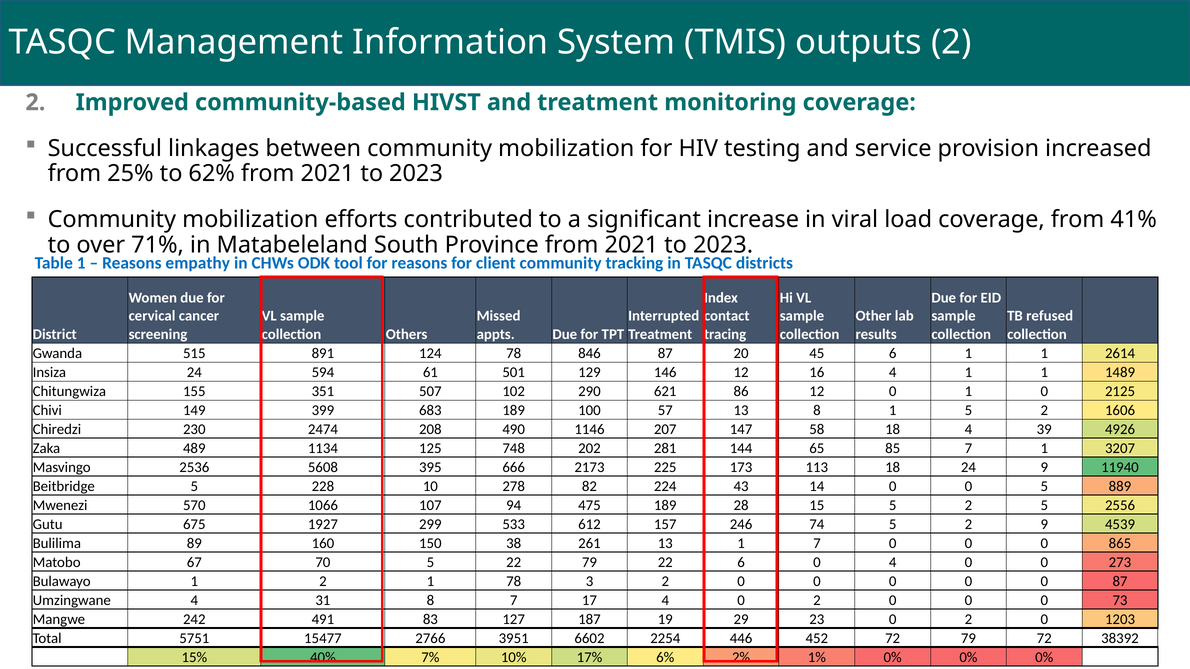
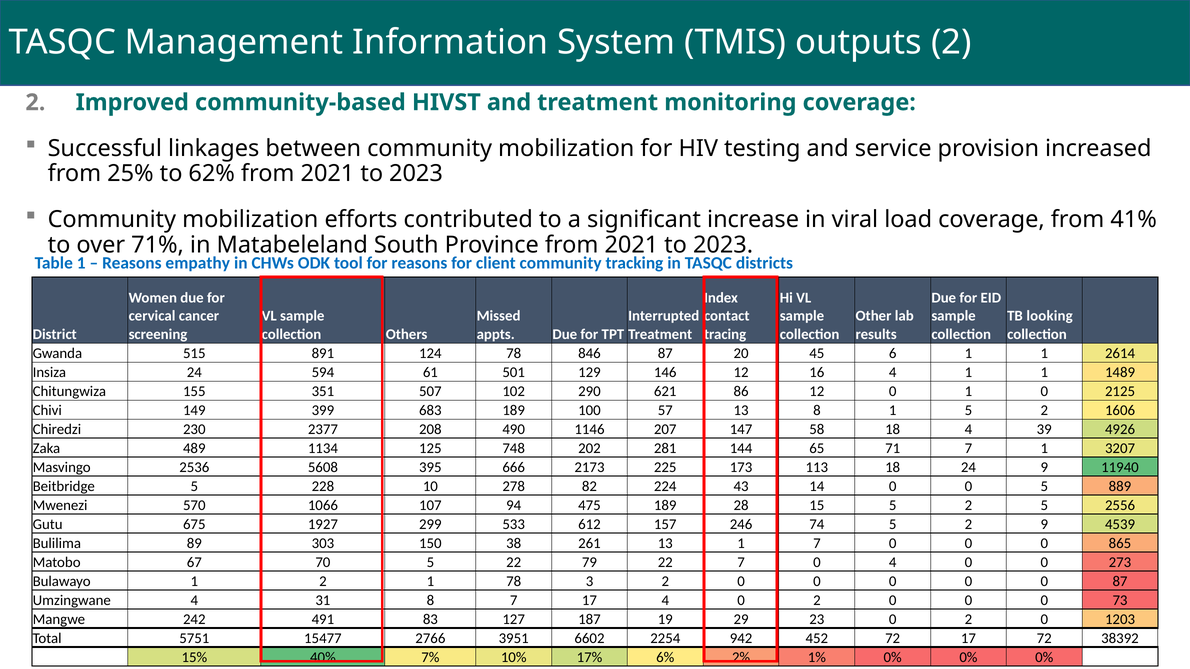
refused: refused -> looking (1050, 316)
2474: 2474 -> 2377 (323, 429)
85: 85 -> 71 (893, 448)
160: 160 -> 303 (323, 543)
22 6: 6 -> 7 (741, 562)
446: 446 -> 942 (741, 638)
72 79: 79 -> 17 (968, 638)
